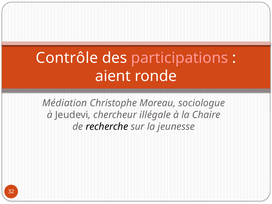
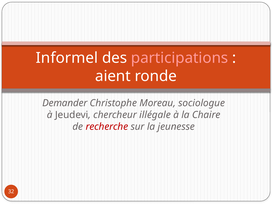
Contrôle: Contrôle -> Informel (67, 58)
Médiation: Médiation -> Demander (65, 103)
recherche colour: black -> red (107, 127)
